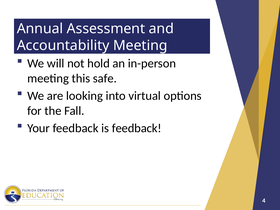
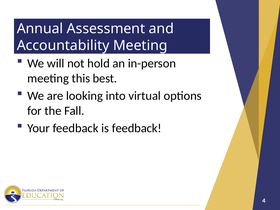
safe: safe -> best (105, 78)
